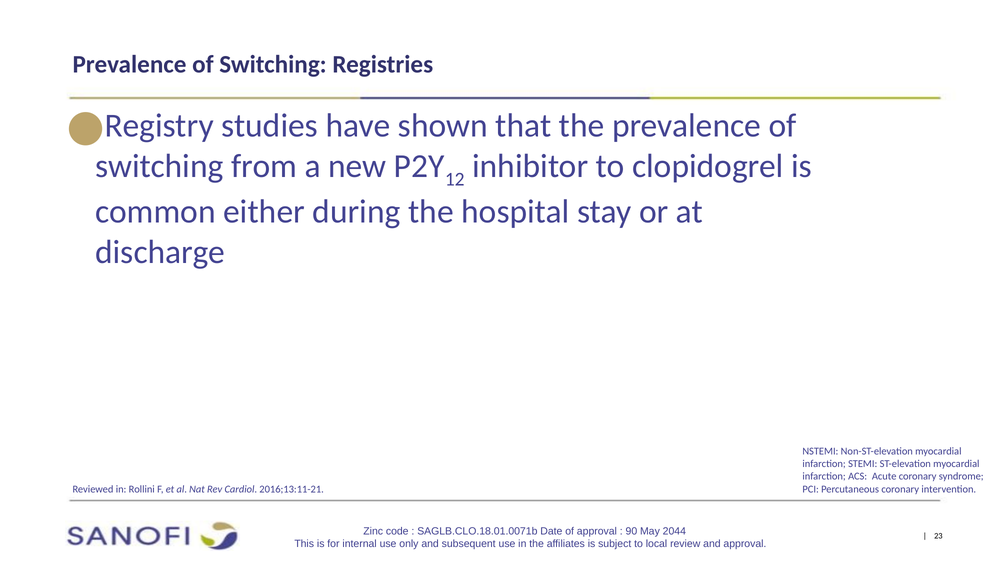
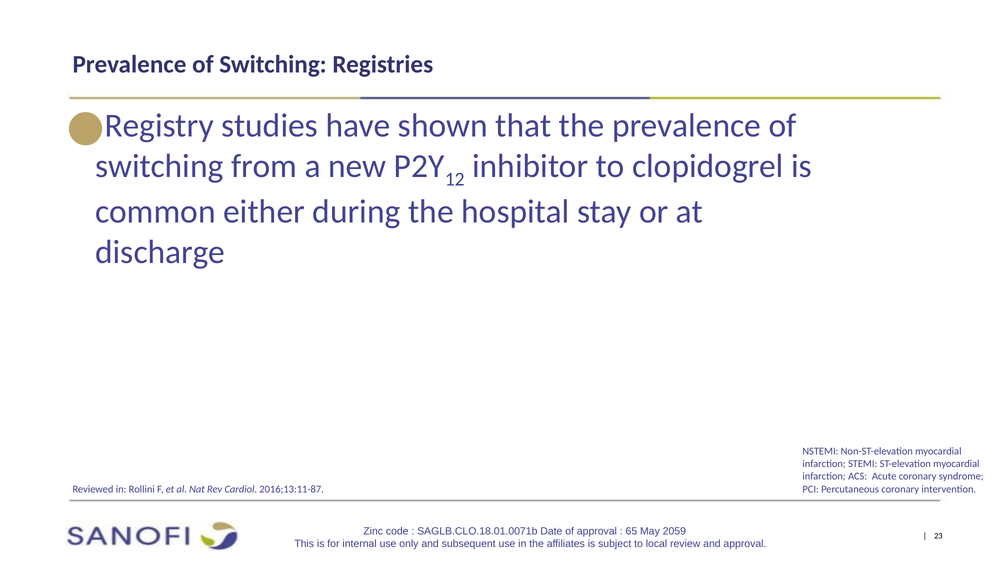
2016;13:11-21: 2016;13:11-21 -> 2016;13:11-87 (292, 489)
90: 90 -> 65 (631, 531)
2044: 2044 -> 2059 (674, 531)
